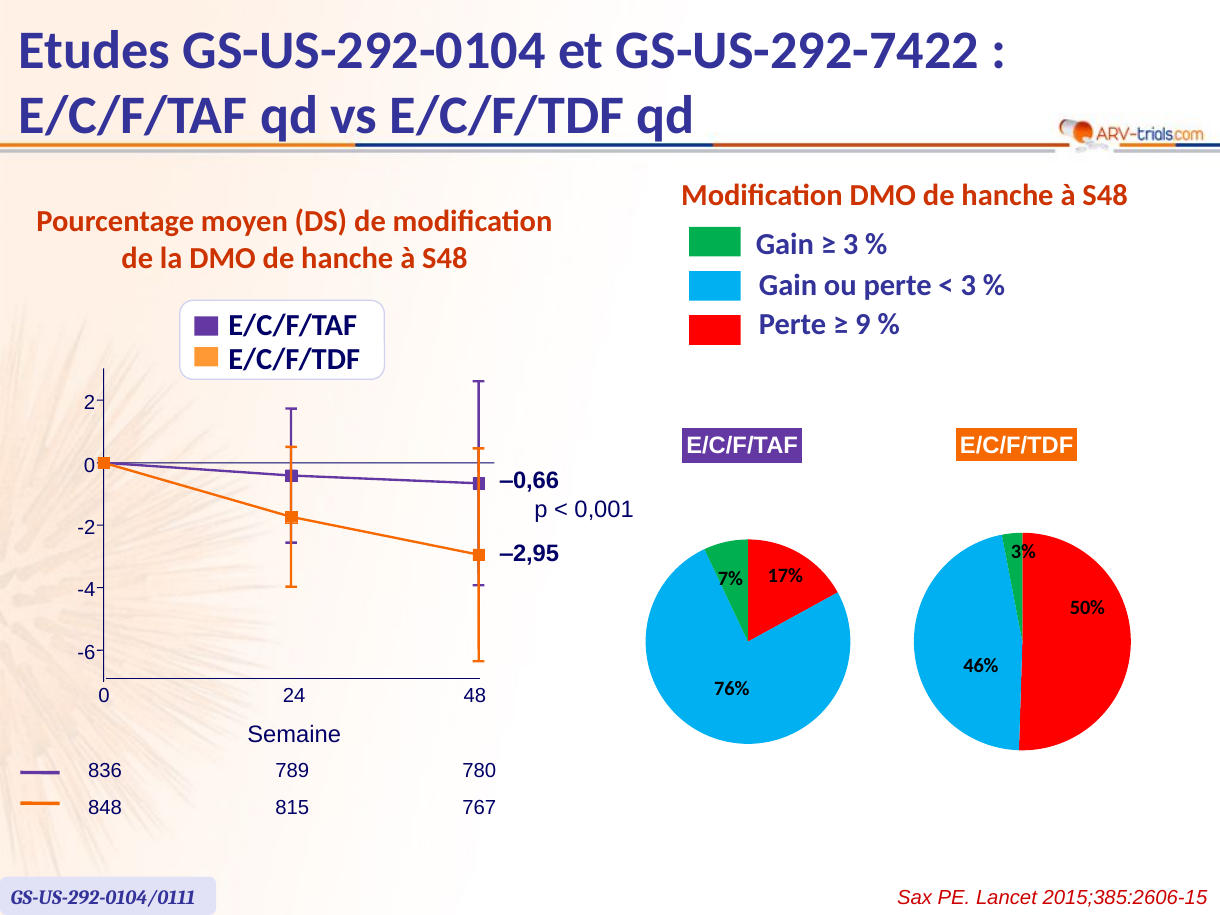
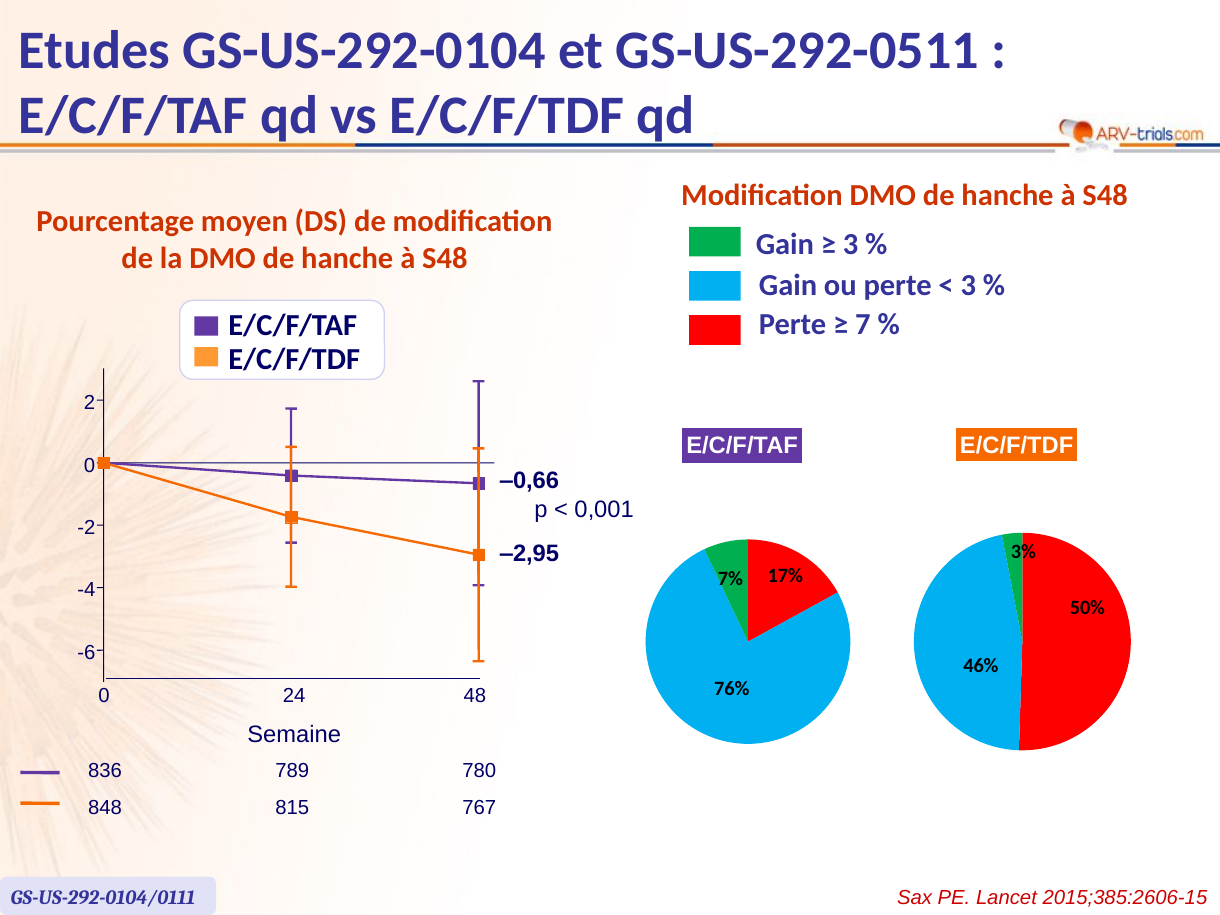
GS-US-292-7422: GS-US-292-7422 -> GS-US-292-0511 (797, 51)
9: 9 -> 7 (863, 324)
